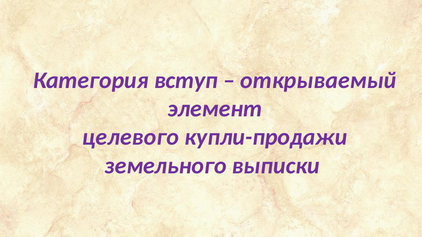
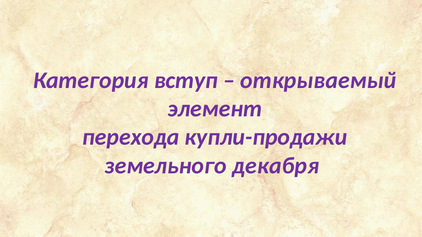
целевого: целевого -> перехода (131, 137)
выписки: выписки -> декабря (276, 166)
